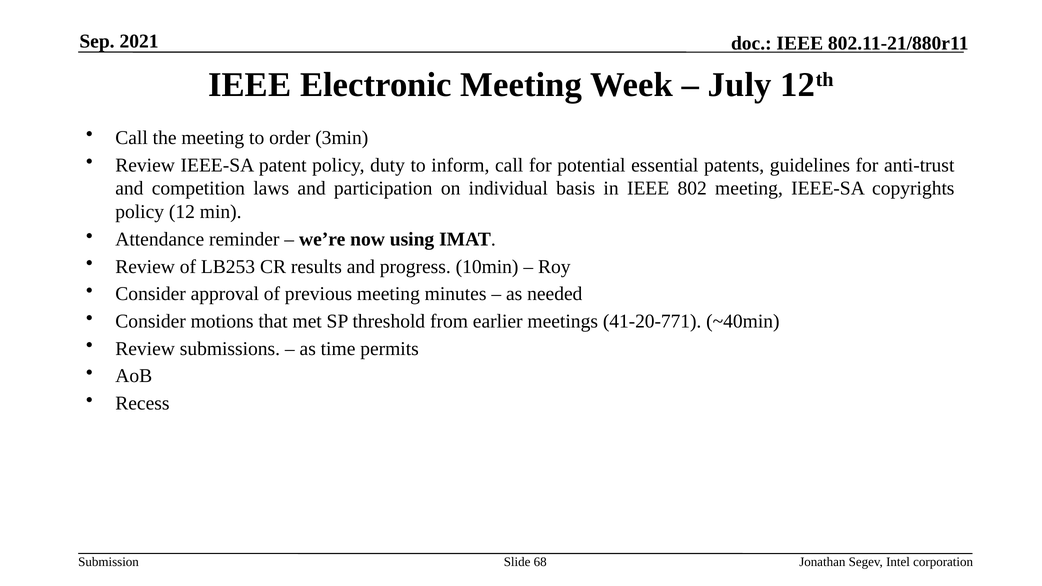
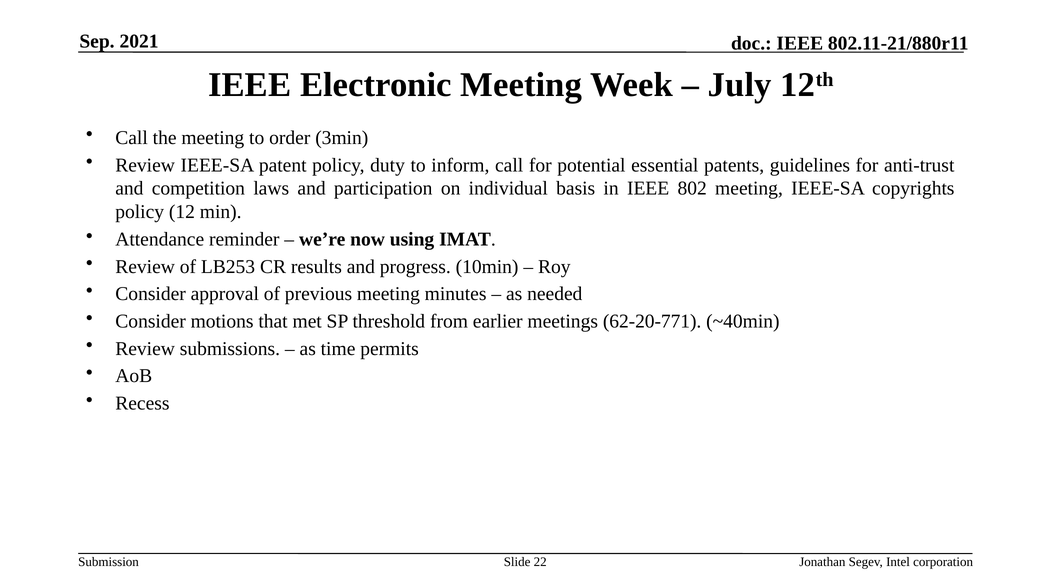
41-20-771: 41-20-771 -> 62-20-771 (652, 321)
68: 68 -> 22 (540, 562)
